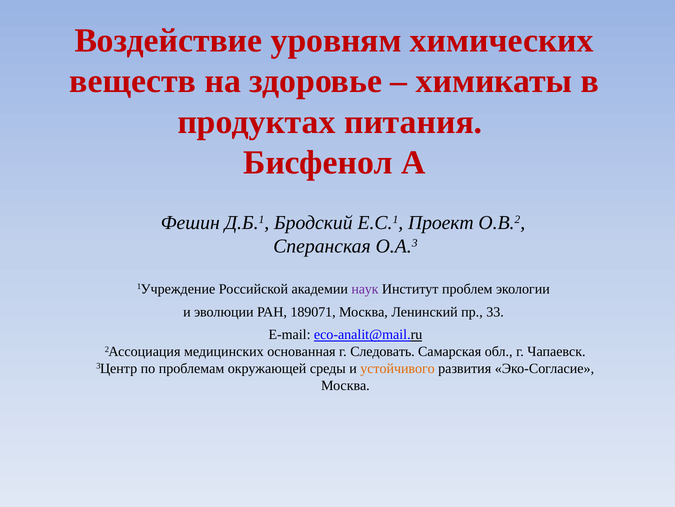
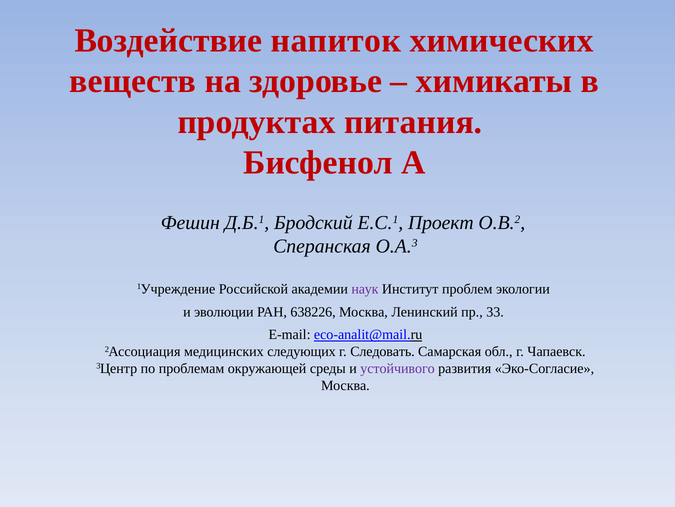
уровням: уровням -> напиток (336, 41)
189071: 189071 -> 638226 (313, 311)
основанная: основанная -> следующих (301, 351)
устойчивого colour: orange -> purple (398, 368)
